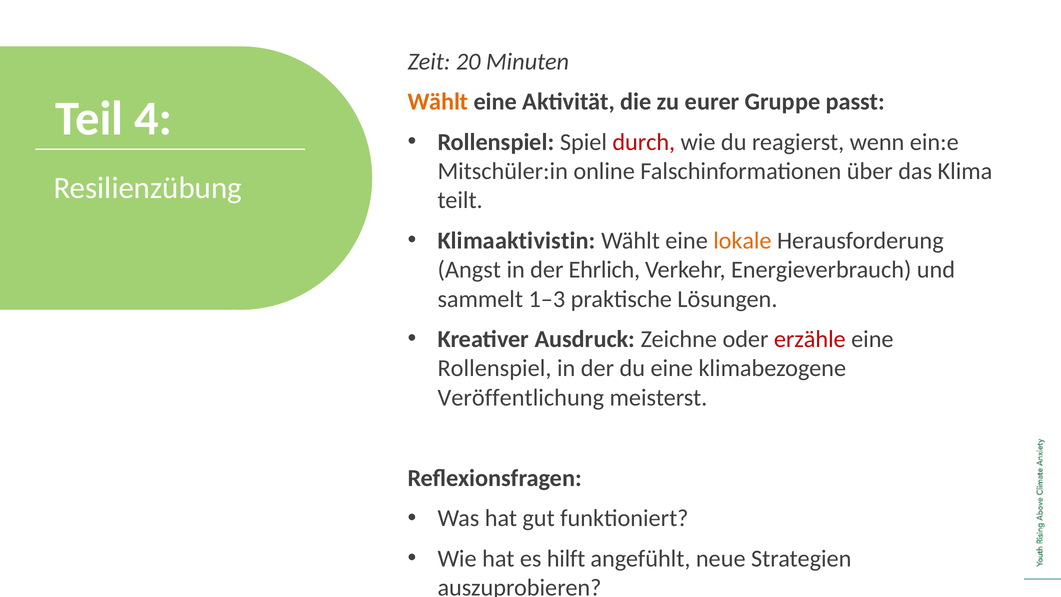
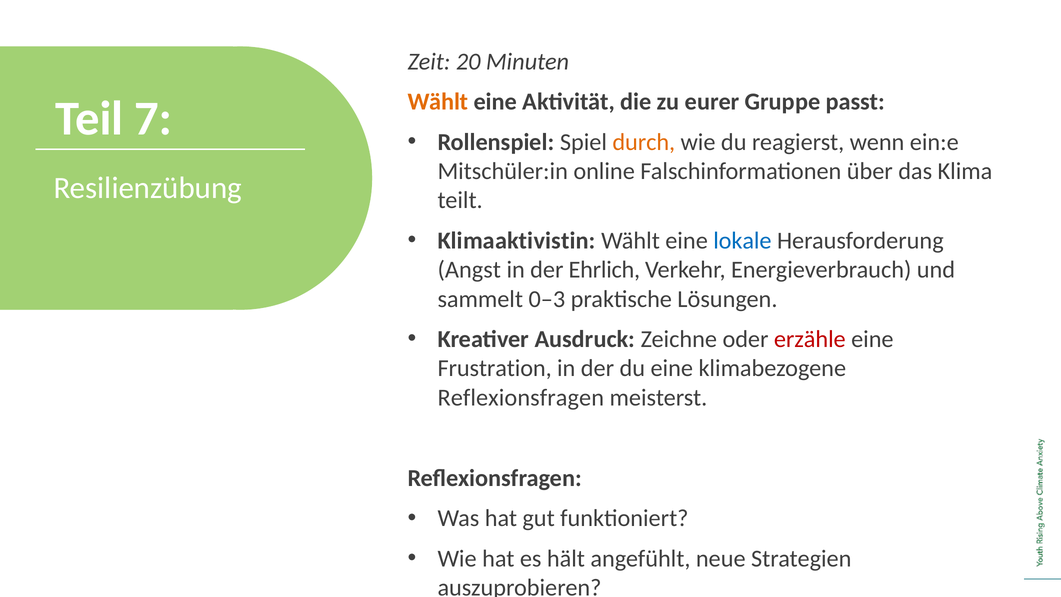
4: 4 -> 7 (153, 118)
durch colour: red -> orange (644, 142)
lokale colour: orange -> blue (742, 241)
1–3: 1–3 -> 0–3 (547, 299)
Rollenspiel: Rollenspiel -> Frustration (495, 368)
Veröffentlichung: Veröffentlichung -> Reflexionsfragen (521, 397)
hilft: hilft -> hält (566, 558)
